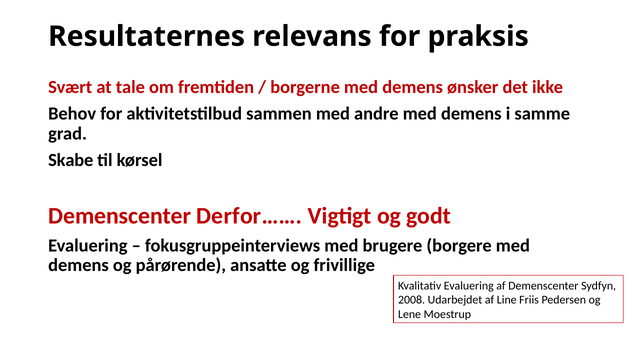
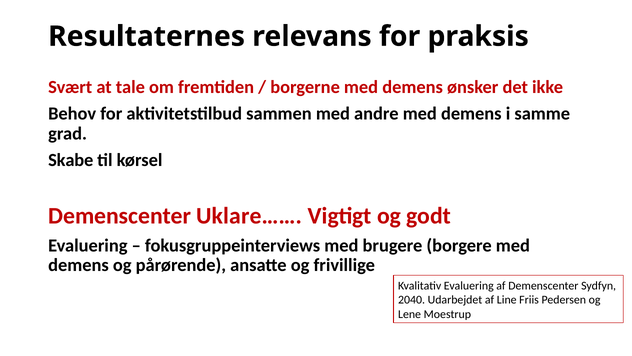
Derfor……: Derfor…… -> Uklare…… (249, 216)
2008: 2008 -> 2040 (412, 299)
